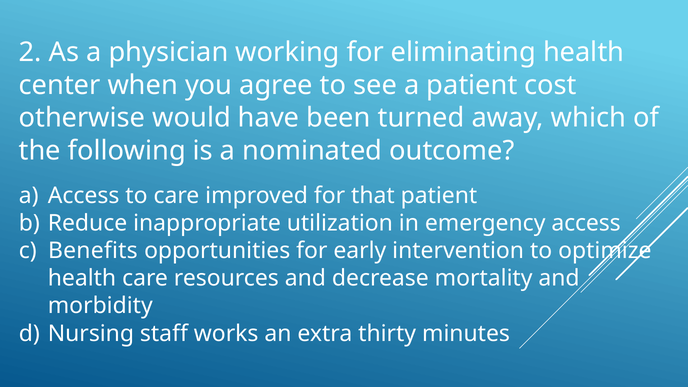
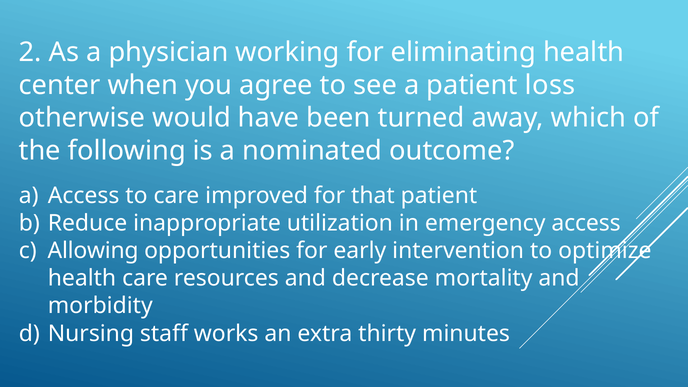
cost: cost -> loss (550, 85)
Benefits: Benefits -> Allowing (93, 251)
